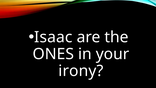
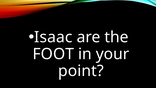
ONES: ONES -> FOOT (53, 54)
irony: irony -> point (81, 71)
